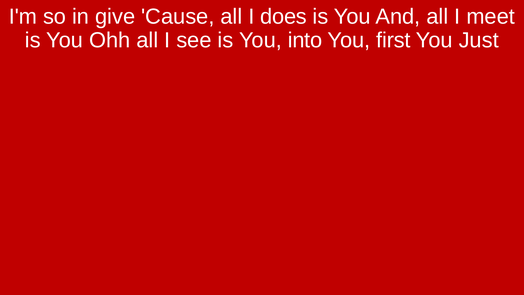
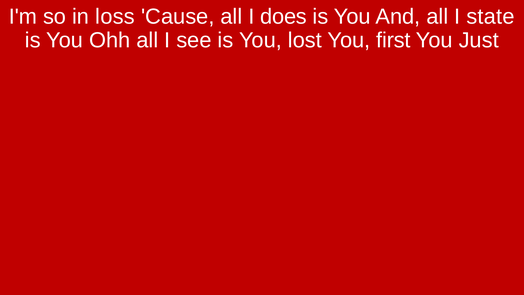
give: give -> loss (115, 17)
meet: meet -> state (491, 17)
into: into -> lost (305, 40)
